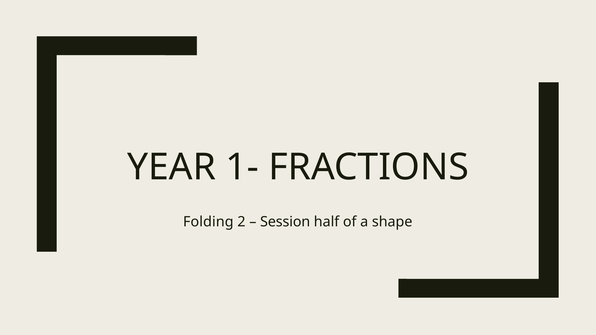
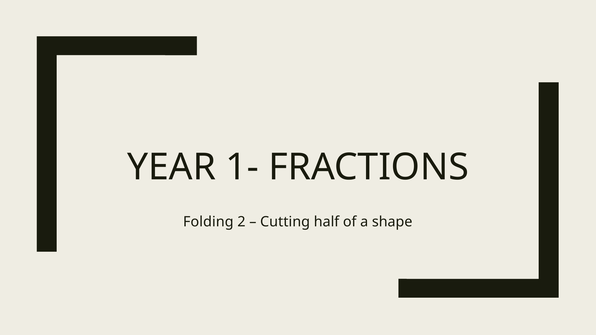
Session: Session -> Cutting (285, 222)
